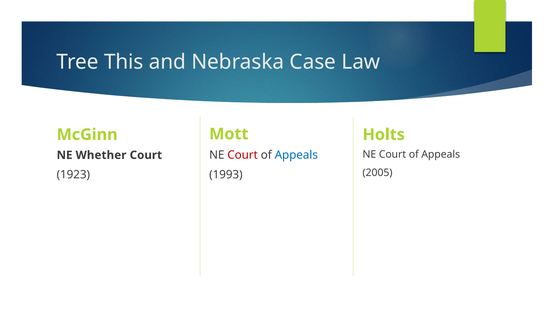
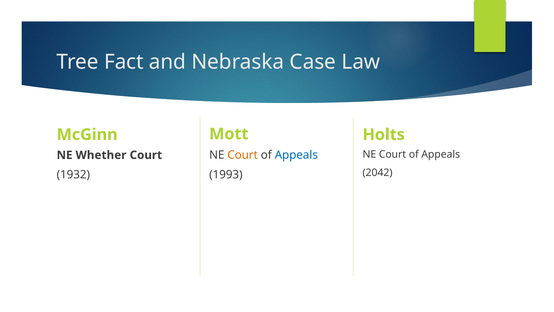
This: This -> Fact (124, 62)
Court colour: red -> orange (243, 155)
2005: 2005 -> 2042 (378, 172)
1923: 1923 -> 1932 (73, 175)
